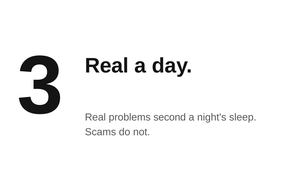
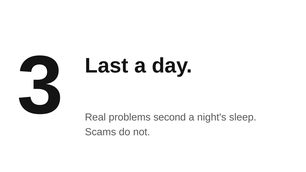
3 Real: Real -> Last (107, 66)
